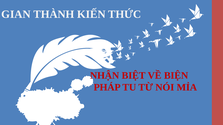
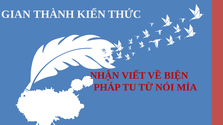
BIỆT: BIỆT -> VIẾT (134, 76)
